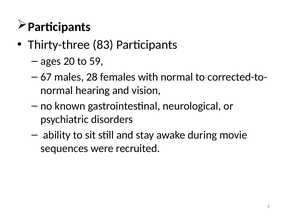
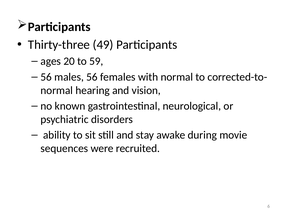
83: 83 -> 49 (103, 45)
67: 67 -> 56 (46, 77)
males 28: 28 -> 56 (92, 77)
